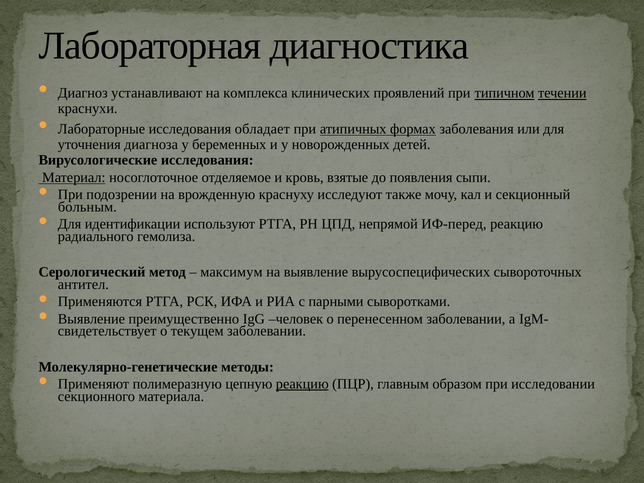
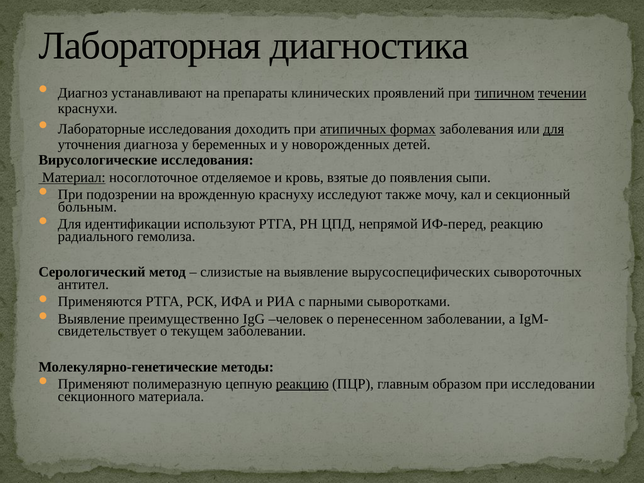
комплекса: комплекса -> препараты (255, 93)
обладает: обладает -> доходить (263, 129)
для underline: none -> present (554, 129)
максимум: максимум -> слизистые (232, 272)
